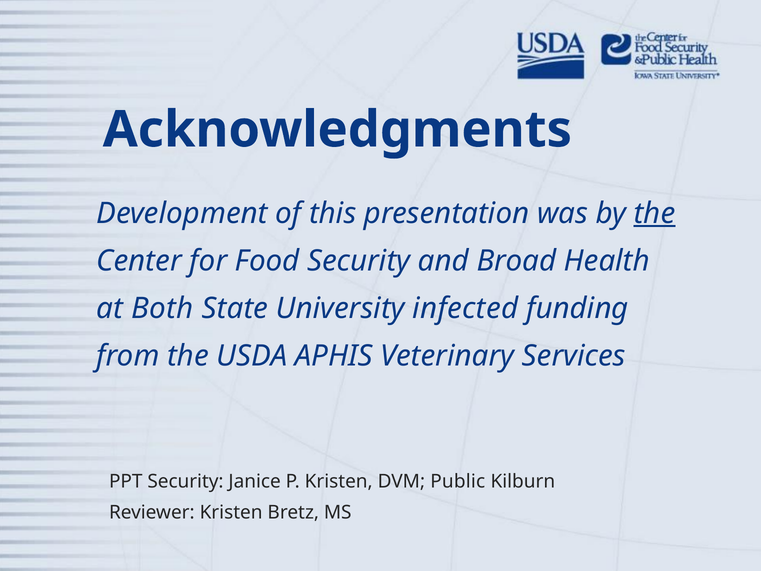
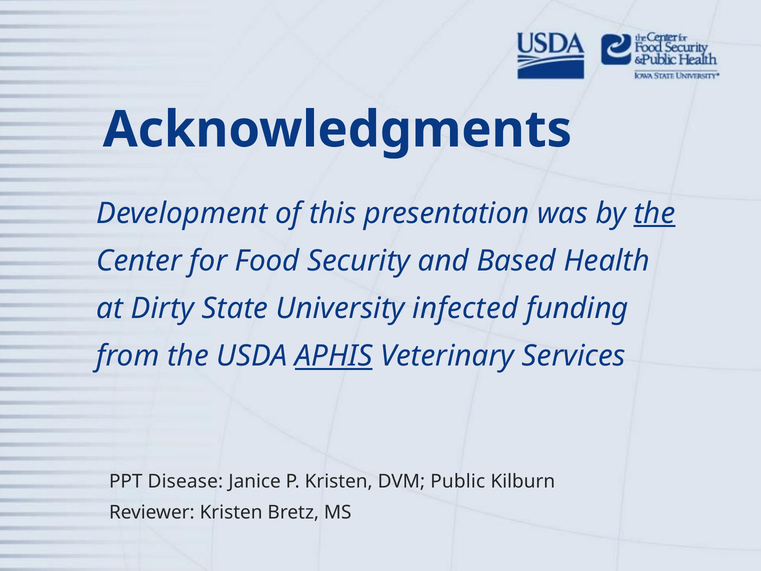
Broad: Broad -> Based (516, 261)
Both: Both -> Dirty (162, 308)
APHIS underline: none -> present (334, 356)
PPT Security: Security -> Disease (185, 481)
